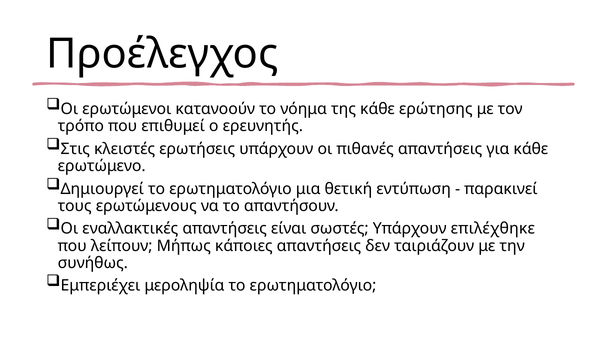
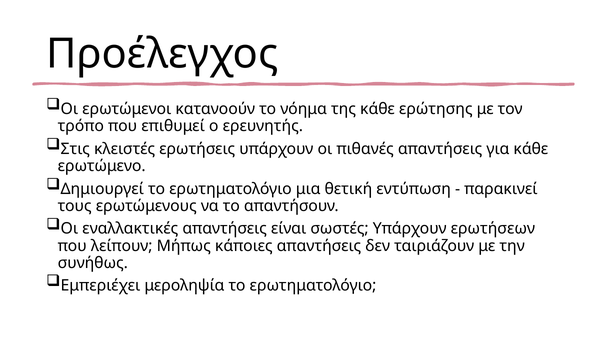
επιλέχθηκε: επιλέχθηκε -> ερωτήσεων (493, 228)
